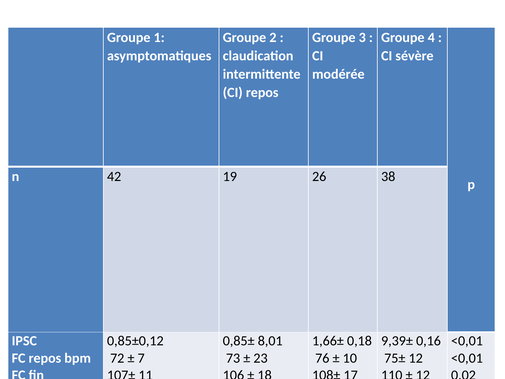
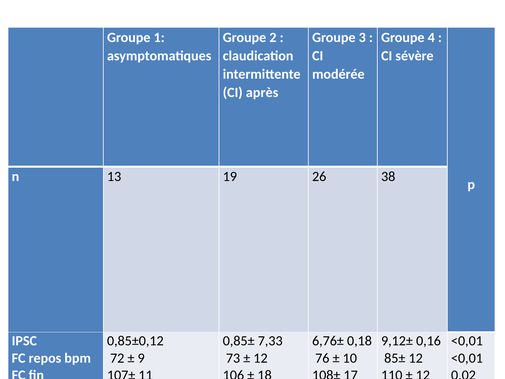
CI repos: repos -> après (262, 92)
42: 42 -> 13 (114, 177)
8,01: 8,01 -> 7,33 (270, 341)
1,66±: 1,66± -> 6,76± (328, 341)
9,39±: 9,39± -> 9,12± (397, 341)
7: 7 -> 9 (141, 358)
23: 23 -> 12 (261, 358)
75±: 75± -> 85± (395, 358)
